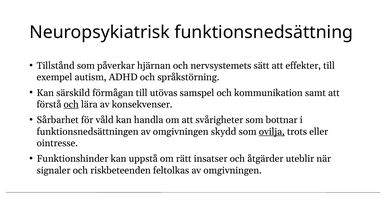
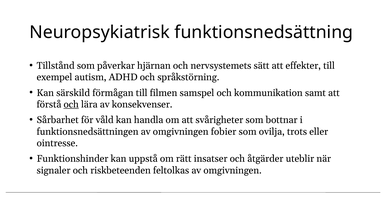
utövas: utövas -> filmen (164, 93)
skydd: skydd -> fobier (224, 132)
ovilja underline: present -> none (272, 132)
